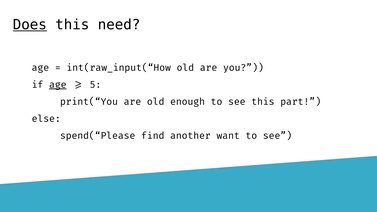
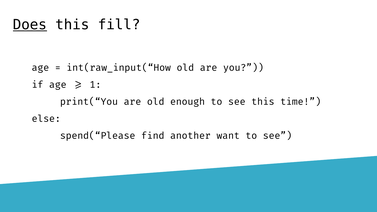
need: need -> fill (119, 25)
age underline: present -> none (58, 85)
5: 5 -> 1 (95, 85)
part: part -> time (301, 102)
